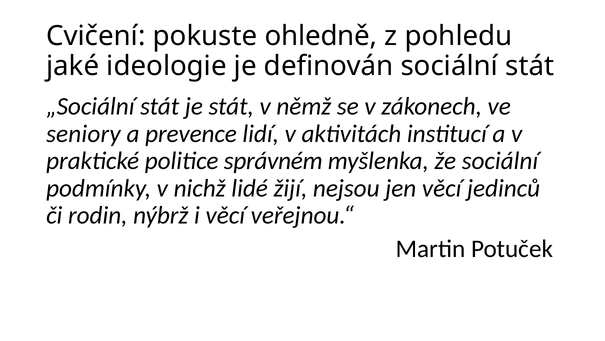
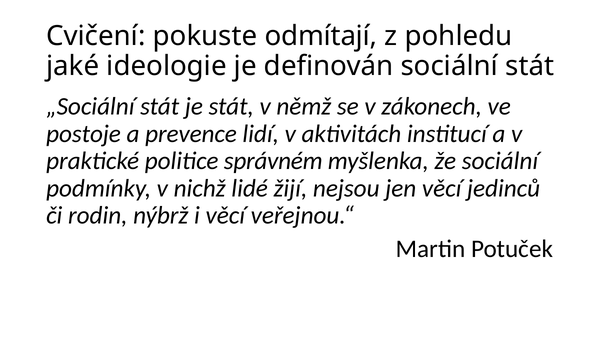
ohledně: ohledně -> odmítají (321, 36)
seniory: seniory -> postoje (84, 134)
